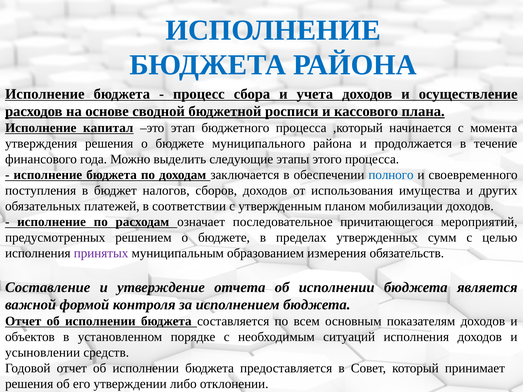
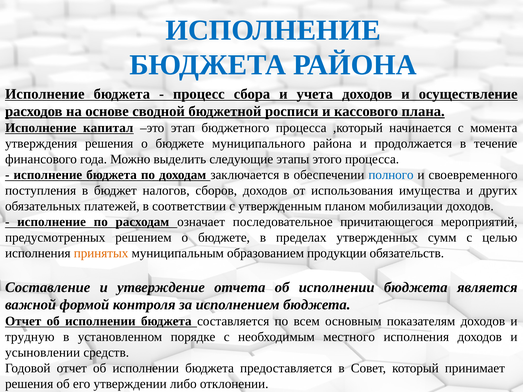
принятых colour: purple -> orange (101, 253)
измерения: измерения -> продукции (337, 253)
объектов: объектов -> трудную (30, 337)
ситуаций: ситуаций -> местного (349, 337)
